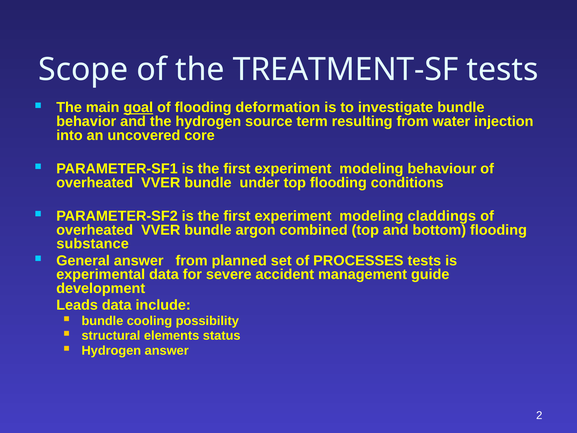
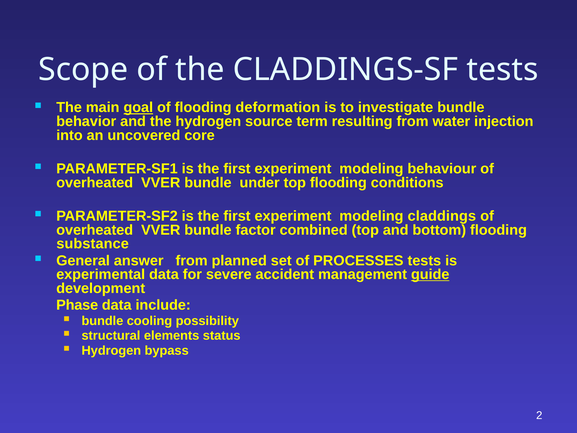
TREATMENT-SF: TREATMENT-SF -> CLADDINGS-SF (346, 70)
argon: argon -> factor (256, 230)
guide underline: none -> present (430, 274)
Leads: Leads -> Phase (77, 305)
Hydrogen answer: answer -> bypass (167, 350)
